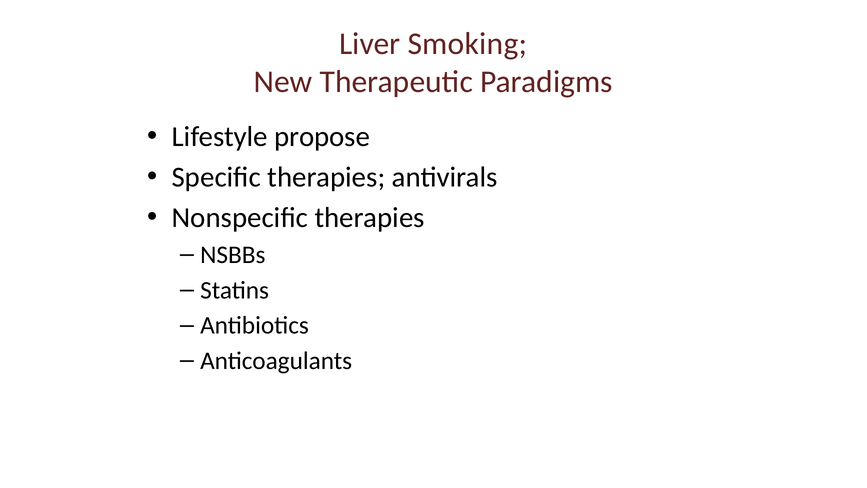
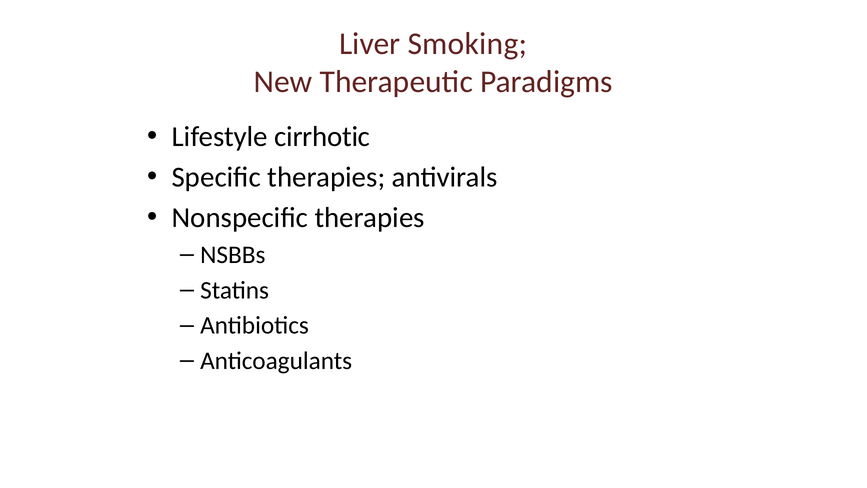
propose: propose -> cirrhotic (322, 136)
